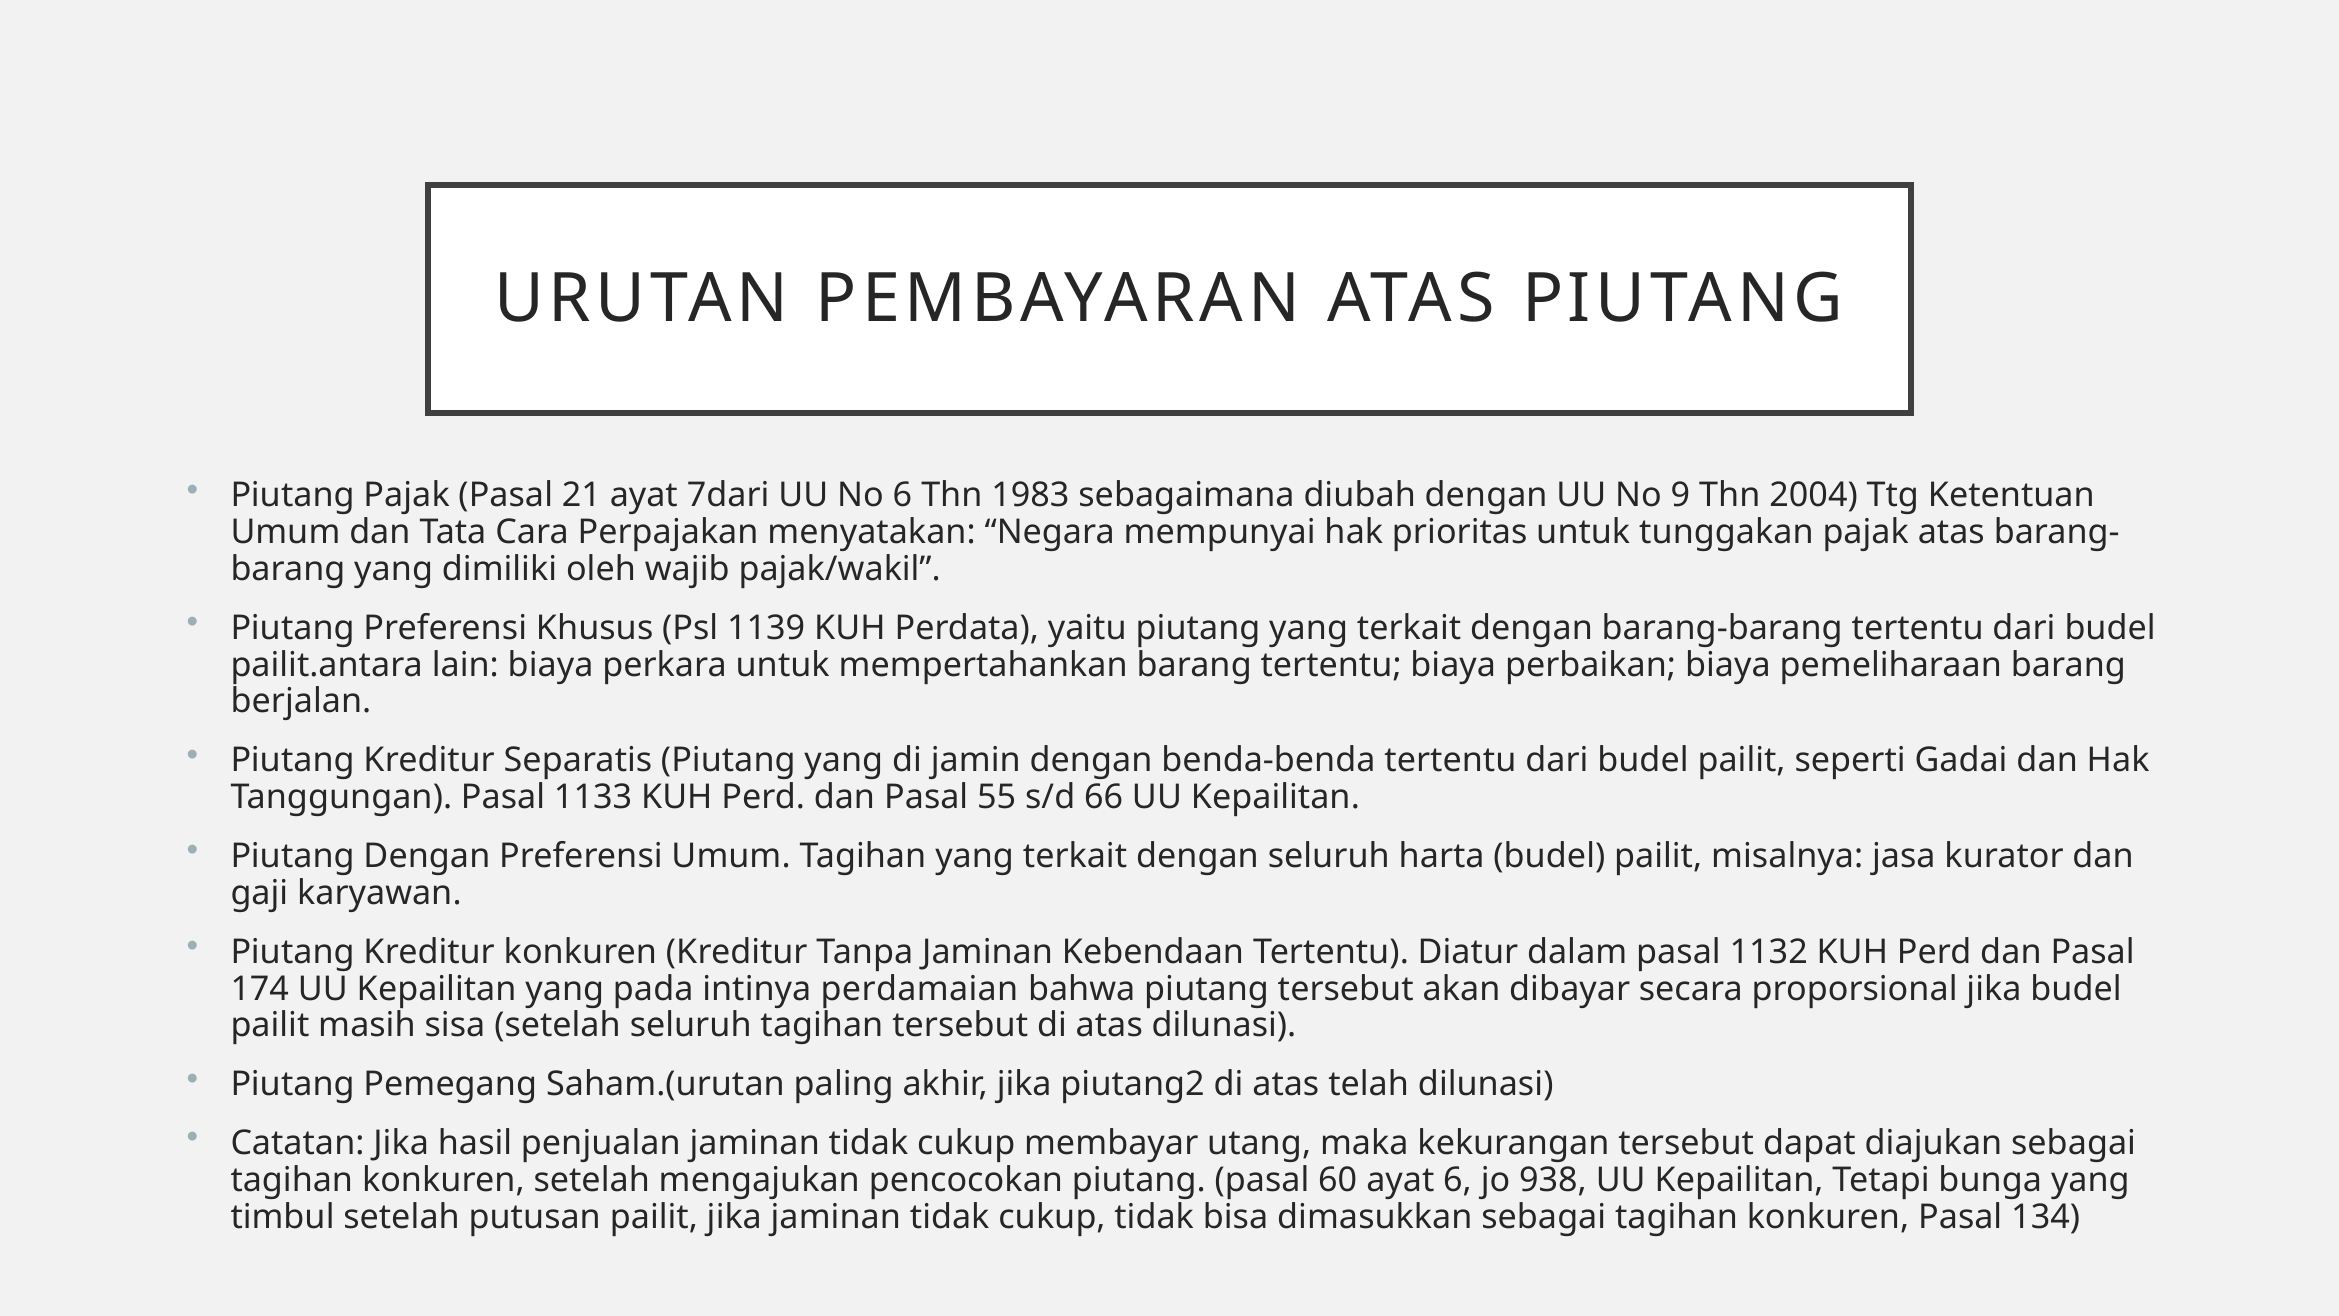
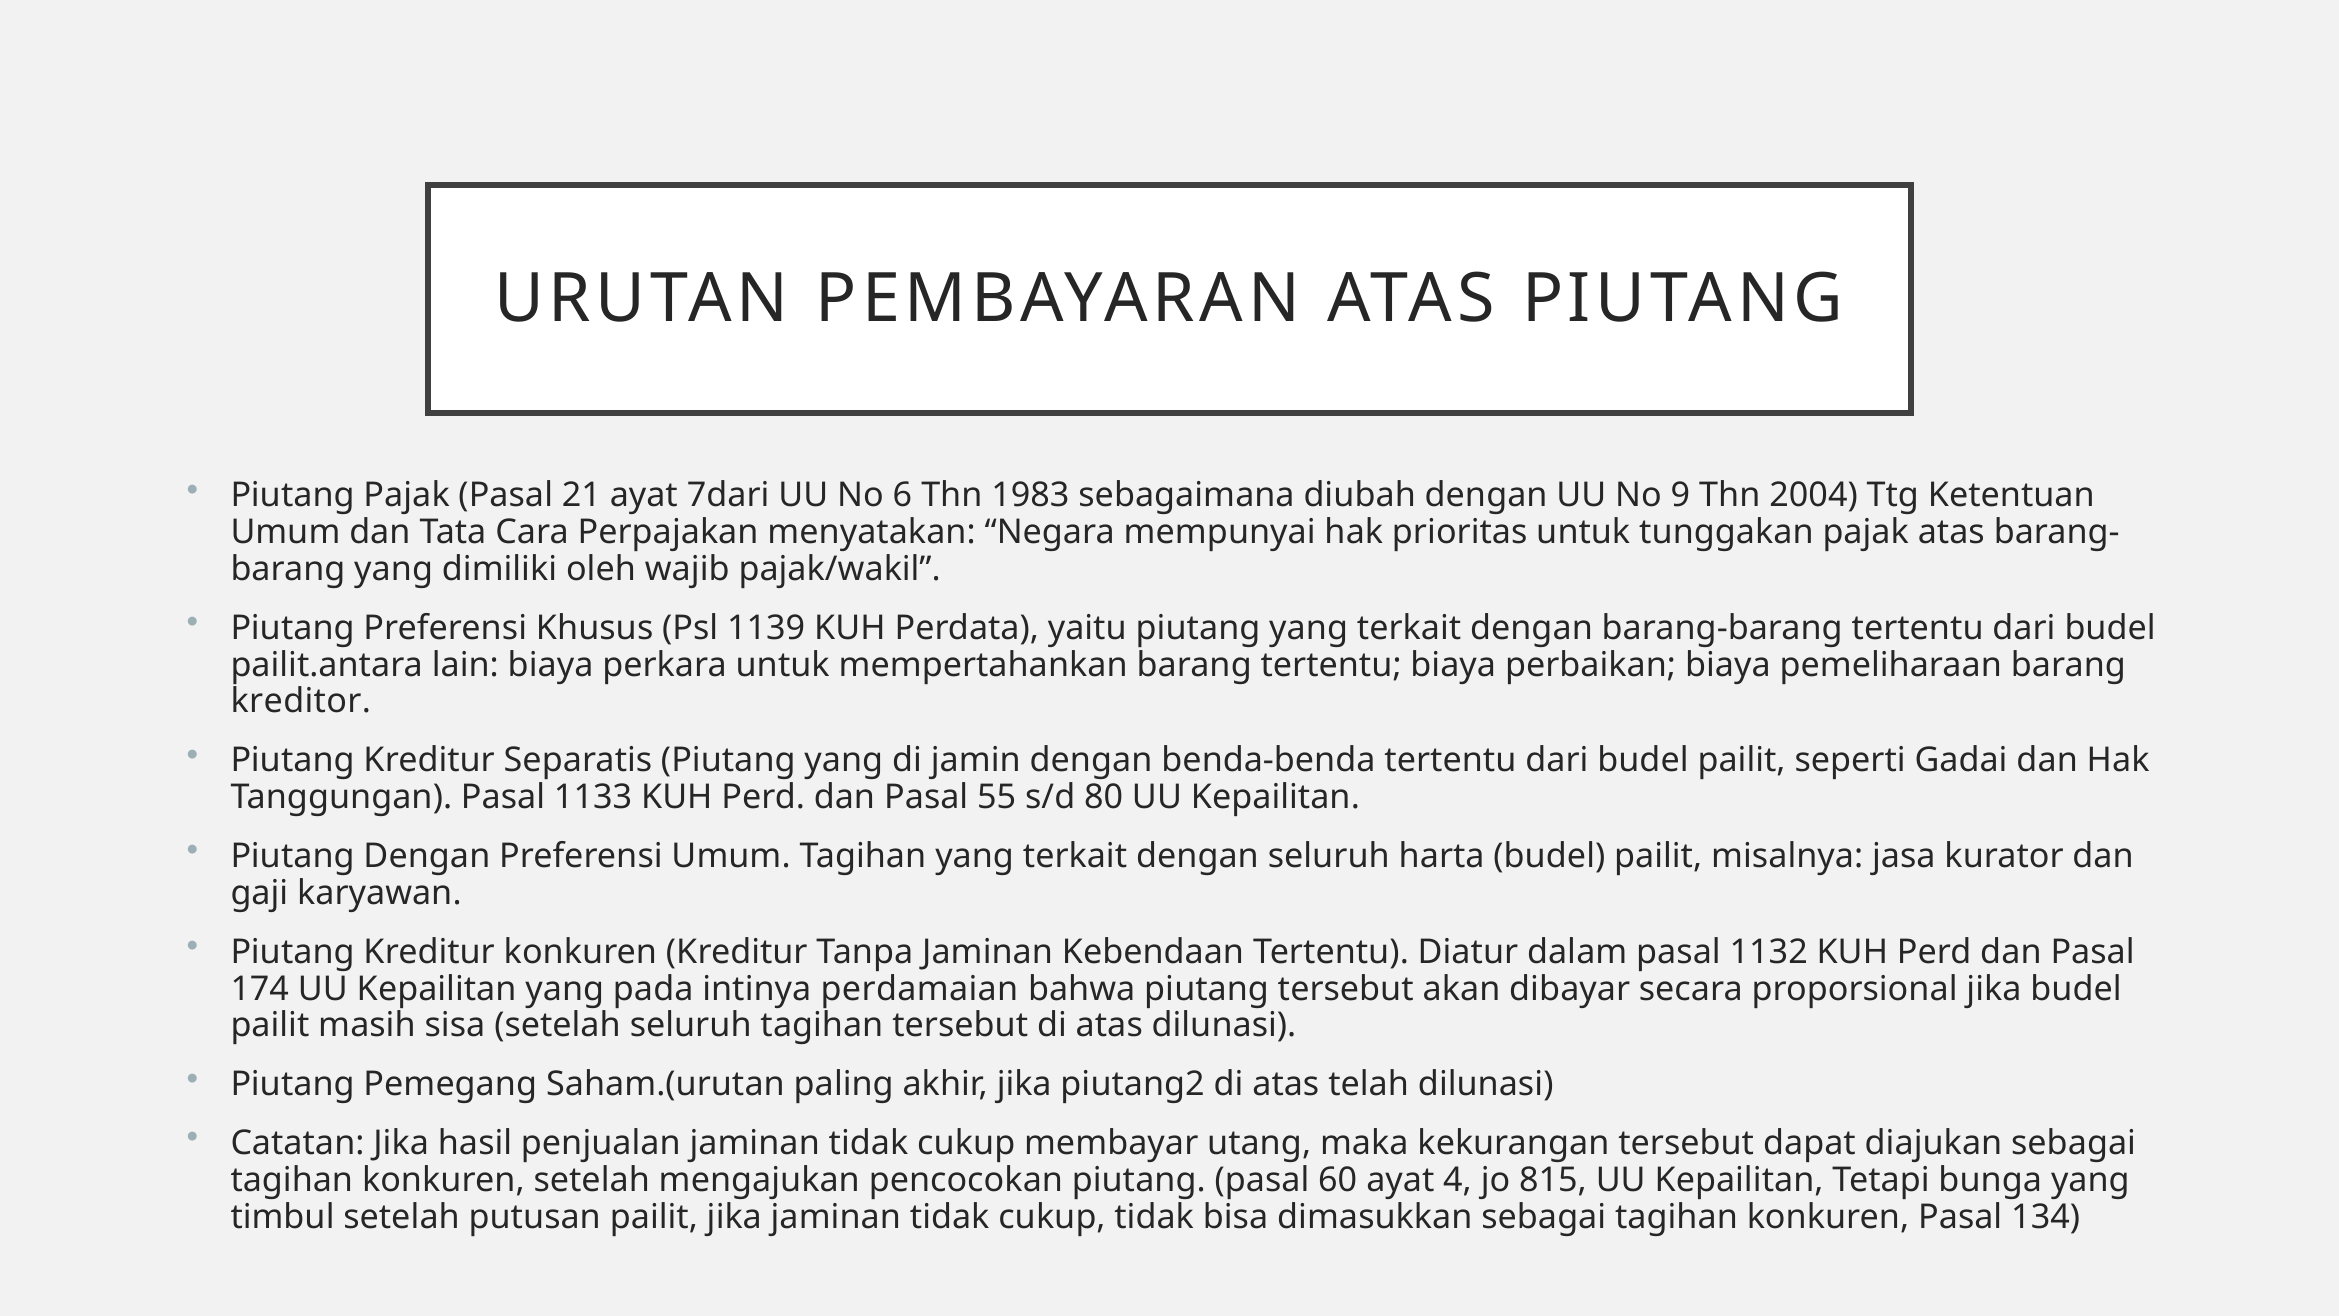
berjalan: berjalan -> kreditor (301, 702)
66: 66 -> 80 (1104, 797)
ayat 6: 6 -> 4 (1457, 1180)
938: 938 -> 815 (1553, 1180)
